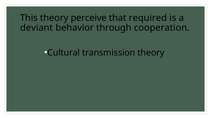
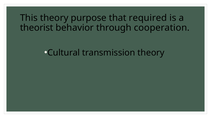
perceive: perceive -> purpose (89, 18)
deviant: deviant -> theorist (37, 28)
